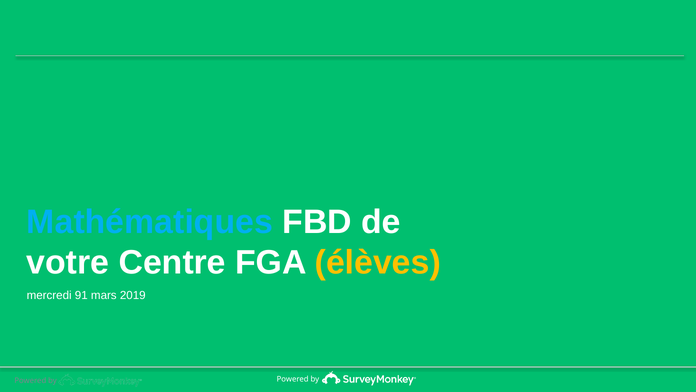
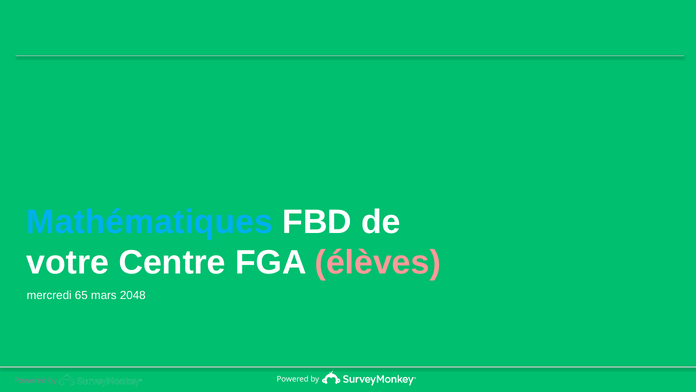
élèves colour: yellow -> pink (378, 262)
91: 91 -> 65 (81, 295)
2019: 2019 -> 2048 (133, 295)
